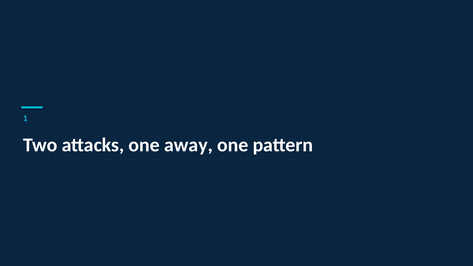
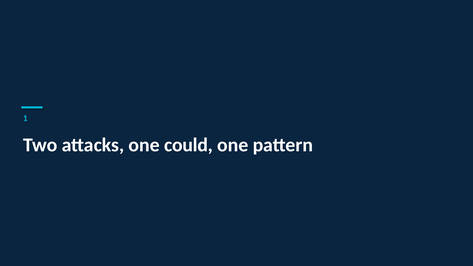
away: away -> could (189, 145)
